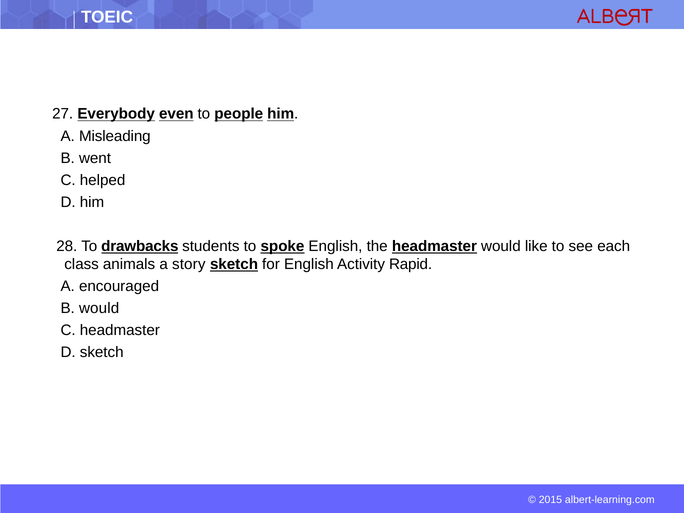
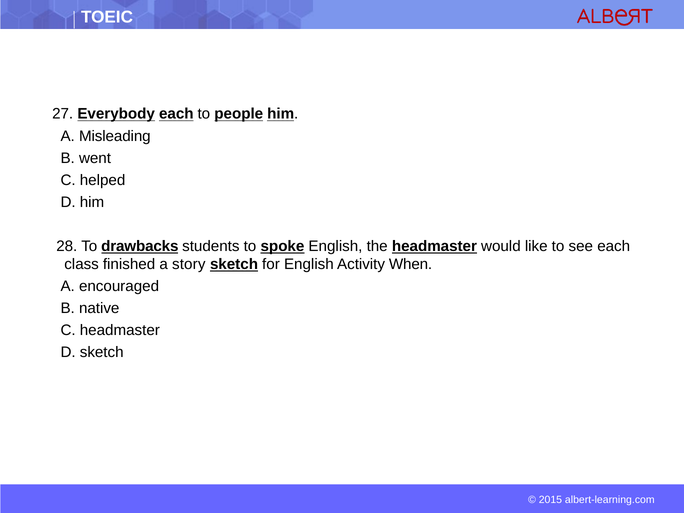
Everybody even: even -> each (176, 114)
animals: animals -> finished (129, 264)
Rapid: Rapid -> When (411, 264)
B would: would -> native (99, 308)
